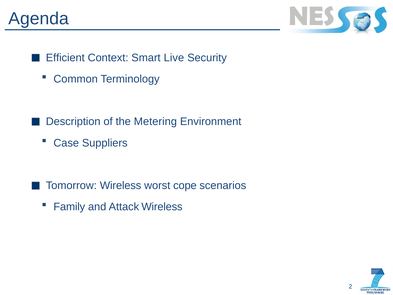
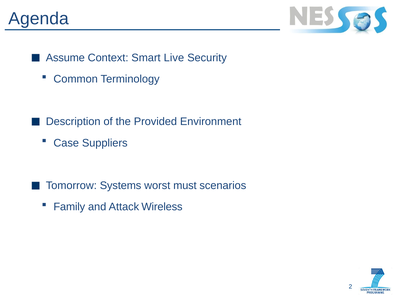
Efficient: Efficient -> Assume (65, 58)
Metering: Metering -> Provided (155, 121)
Tomorrow Wireless: Wireless -> Systems (121, 185)
cope: cope -> must (185, 185)
